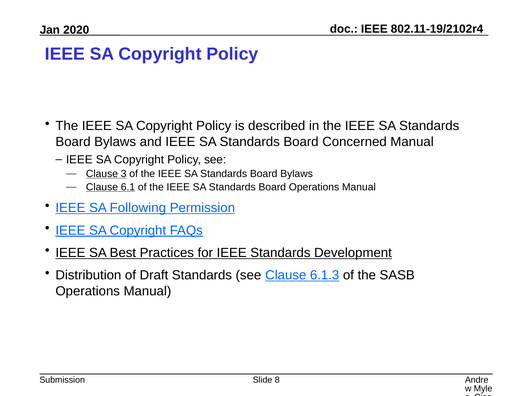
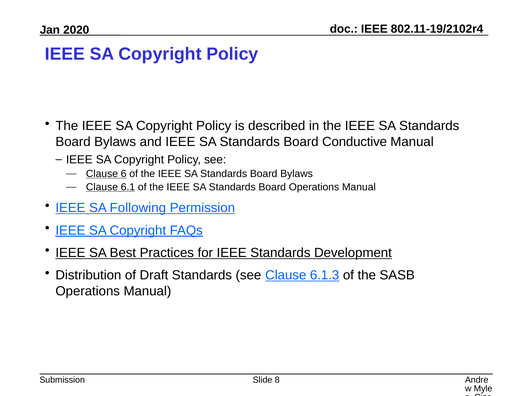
Concerned: Concerned -> Conductive (355, 142)
3: 3 -> 6 (124, 174)
